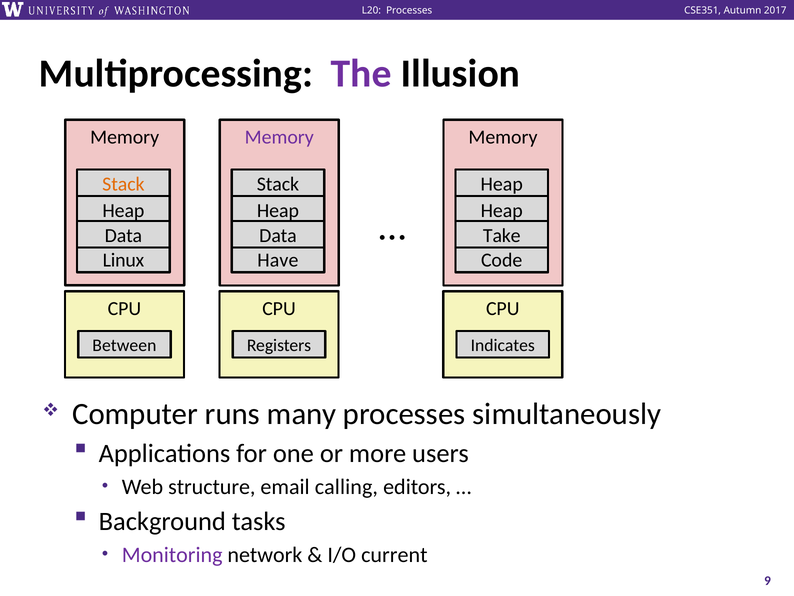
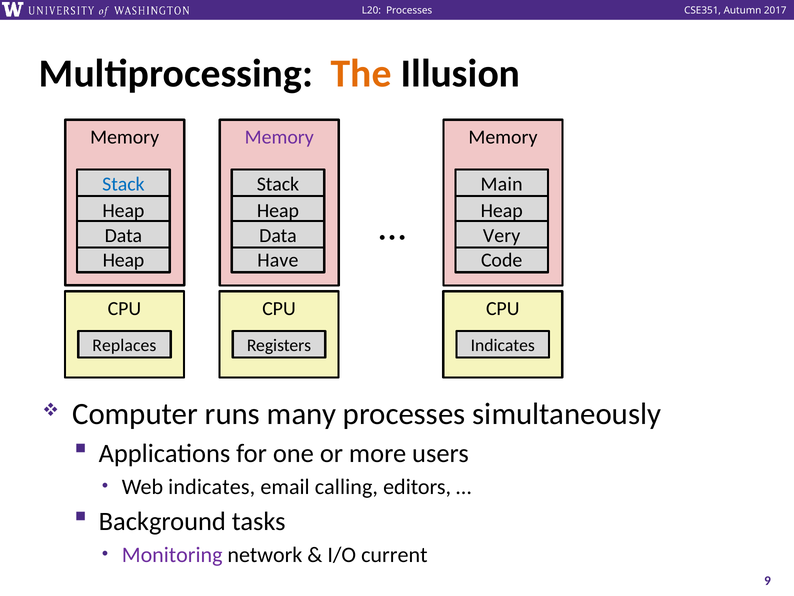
The colour: purple -> orange (361, 74)
Stack colour: orange -> blue (123, 184)
Heap: Heap -> Main (502, 184)
Take: Take -> Very (502, 235)
Linux: Linux -> Heap (123, 260)
Between: Between -> Replaces (124, 345)
Web structure: structure -> indicates (212, 486)
